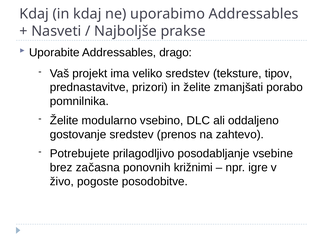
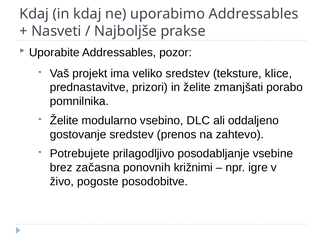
drago: drago -> pozor (176, 52)
tipov: tipov -> klice (278, 74)
